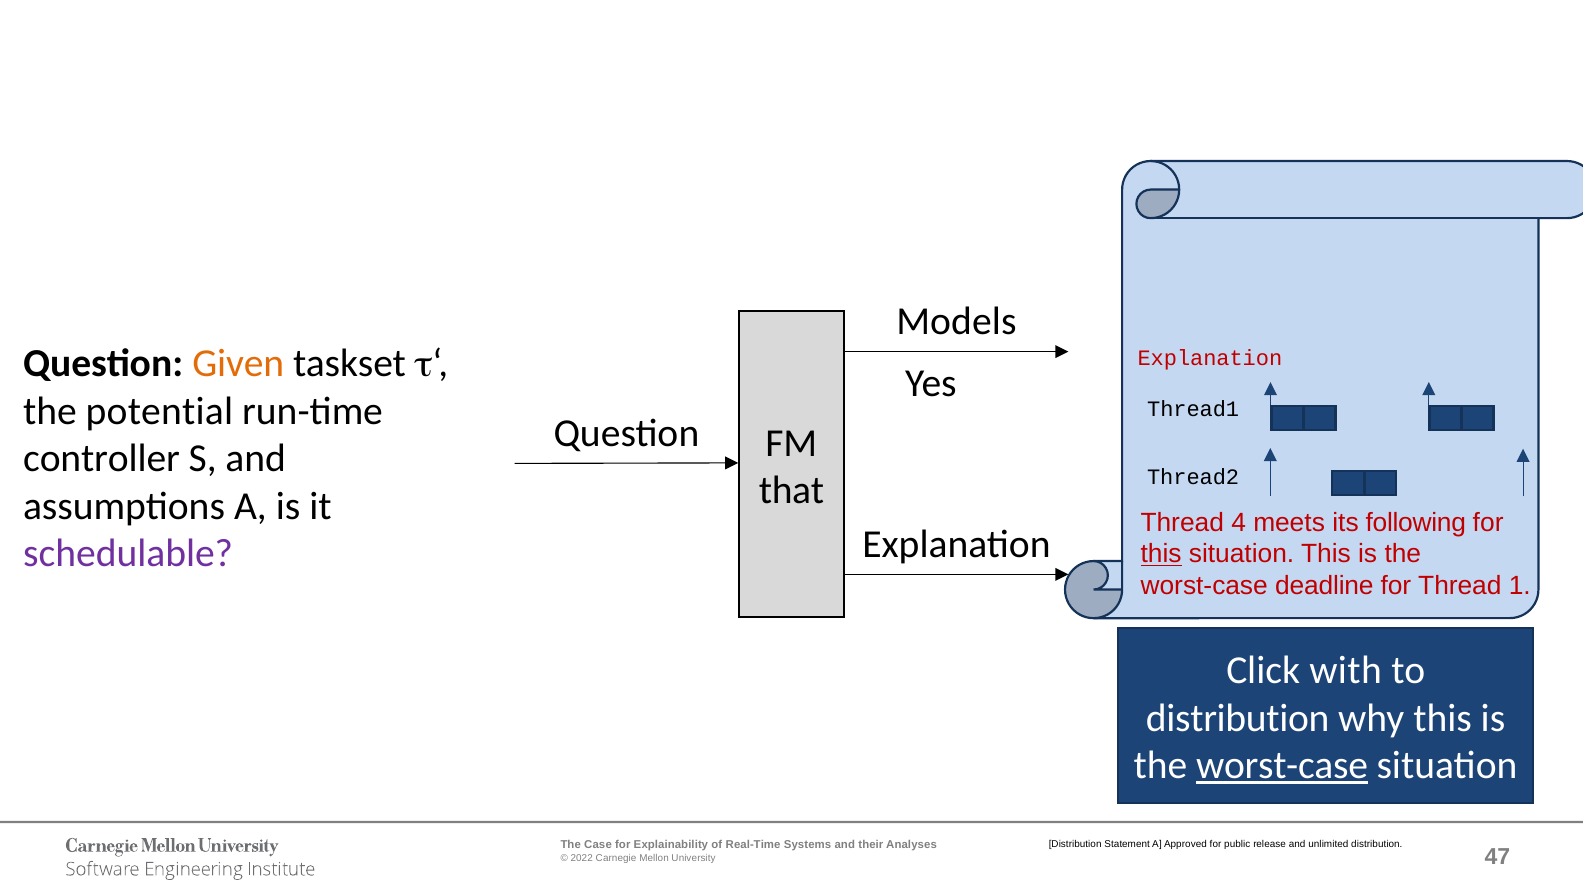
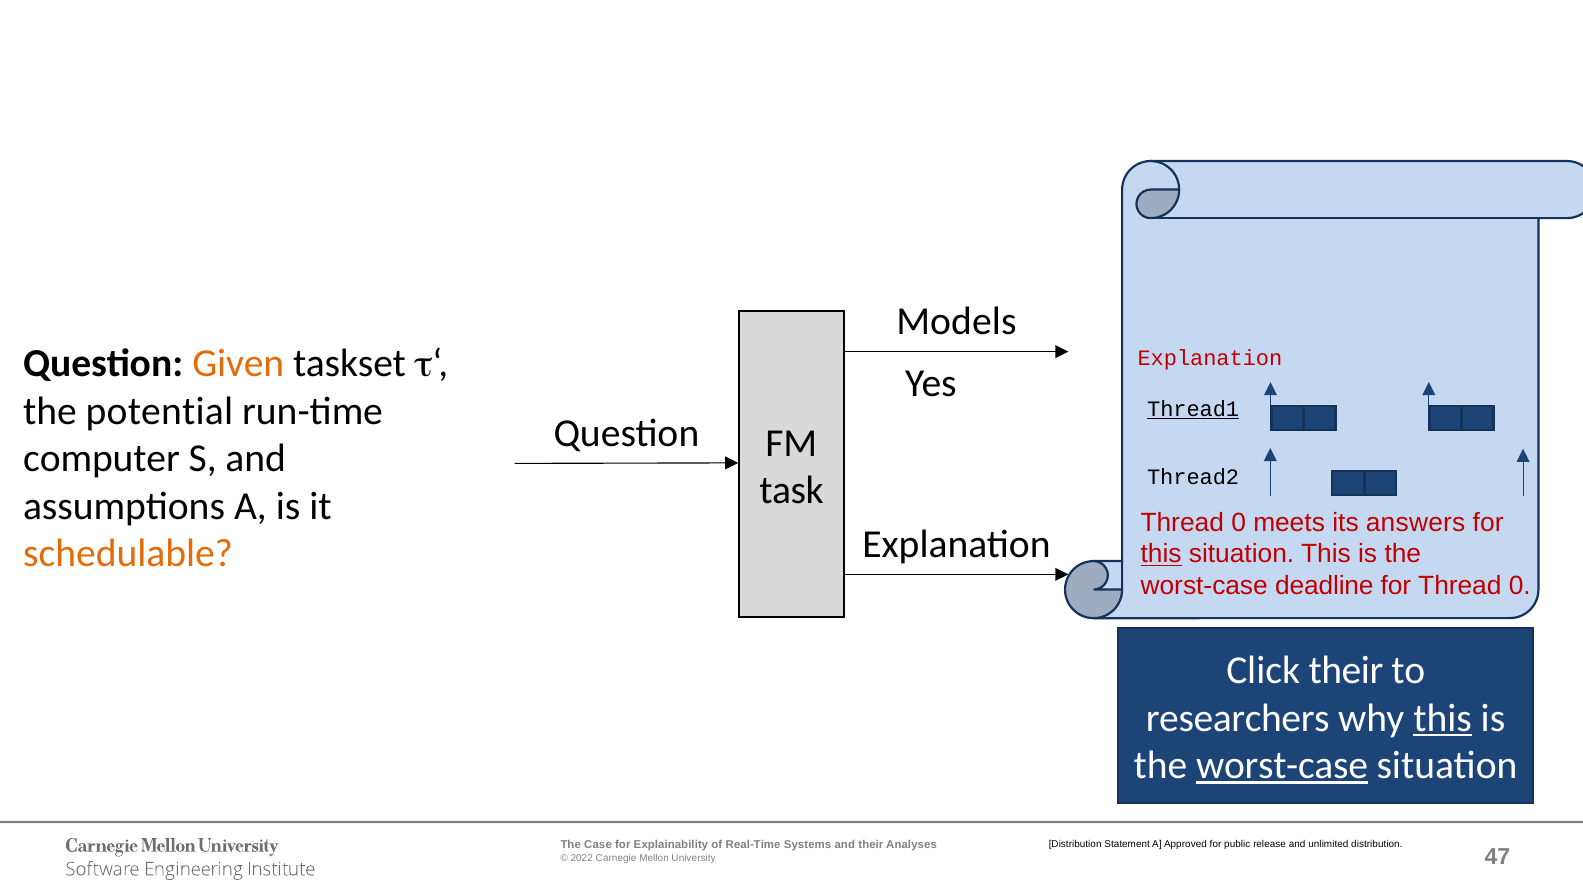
Thread1 underline: none -> present (1193, 409)
controller: controller -> computer (101, 458)
that: that -> task (791, 490)
4: 4 -> 0 (1239, 522)
following: following -> answers (1416, 522)
schedulable colour: purple -> orange (128, 553)
for Thread 1: 1 -> 0 (1520, 585)
Click with: with -> their (1346, 670)
distribution: distribution -> researchers (1238, 718)
this underline: none -> present (1443, 718)
